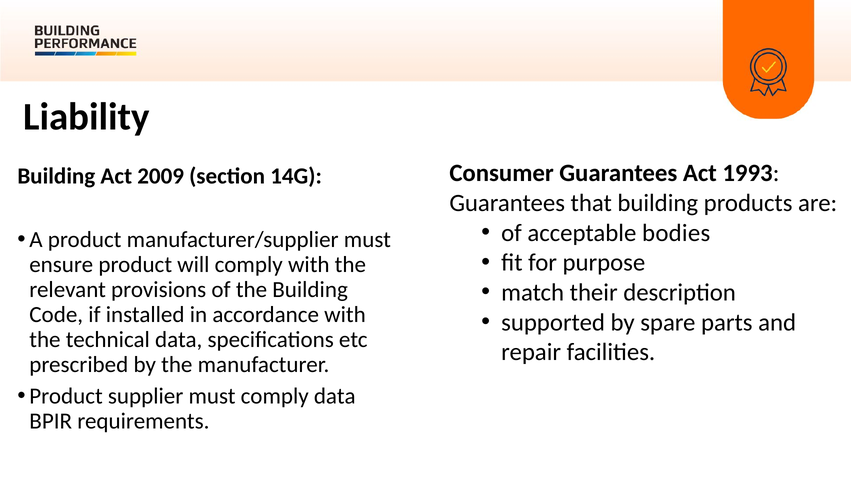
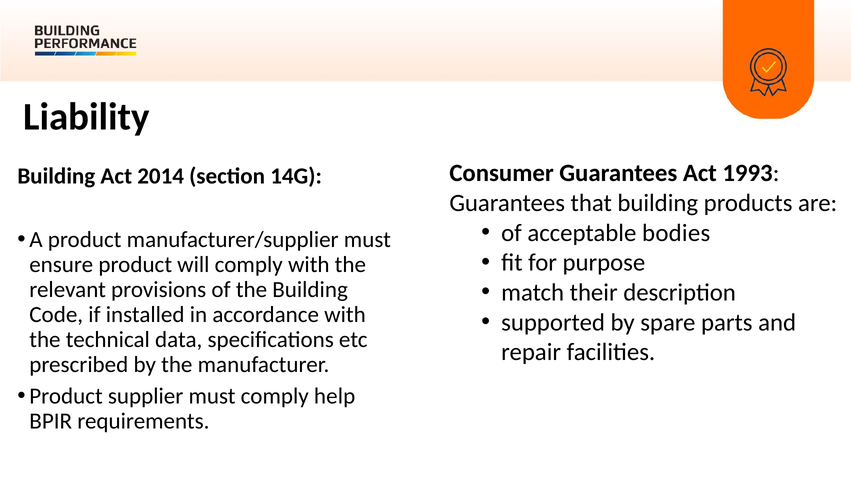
2009: 2009 -> 2014 (161, 176)
comply data: data -> help (335, 396)
